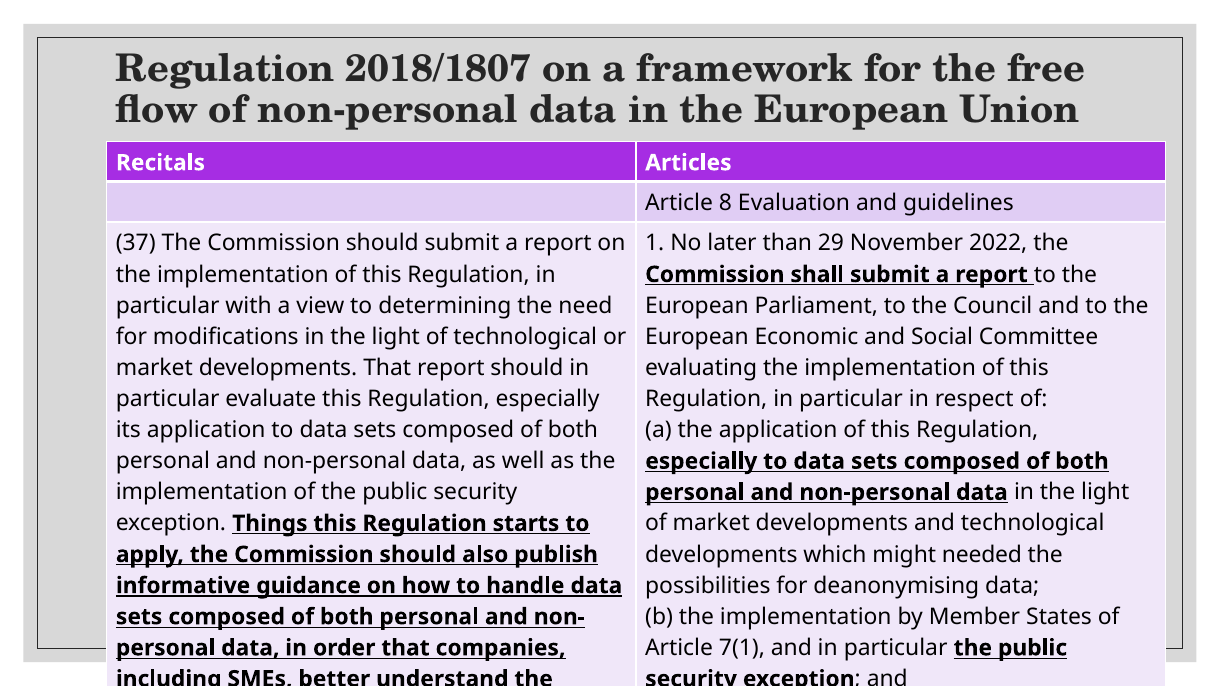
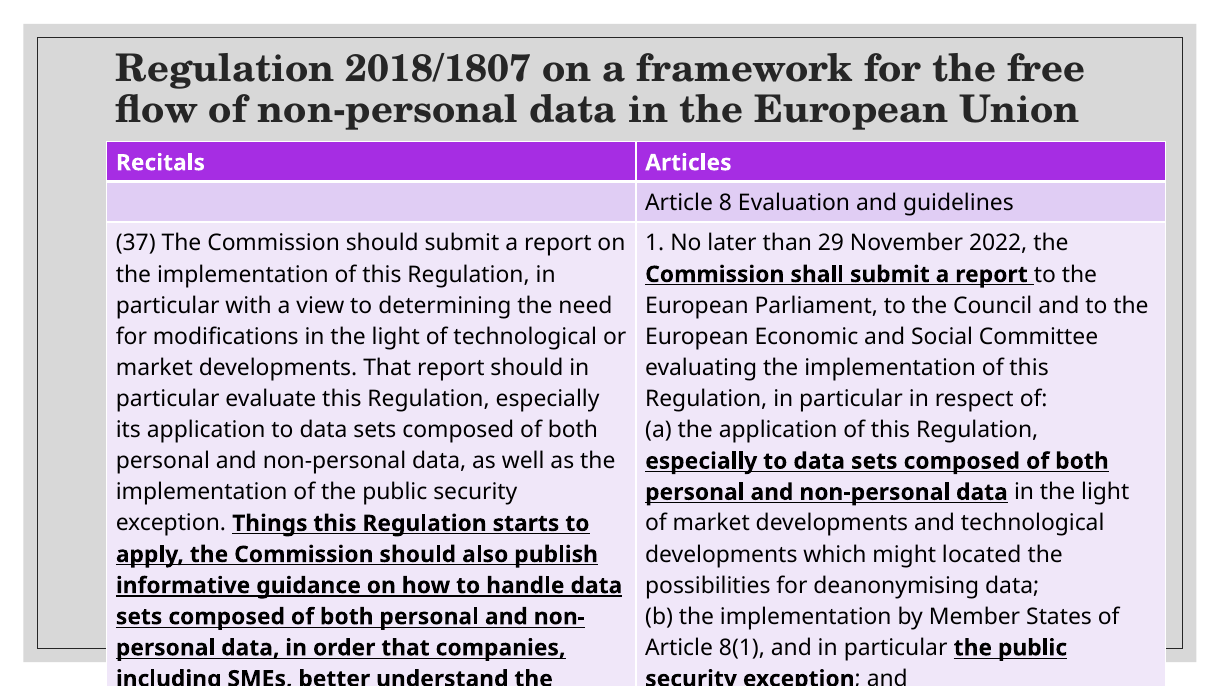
needed: needed -> located (982, 555)
7(1: 7(1 -> 8(1 (742, 648)
